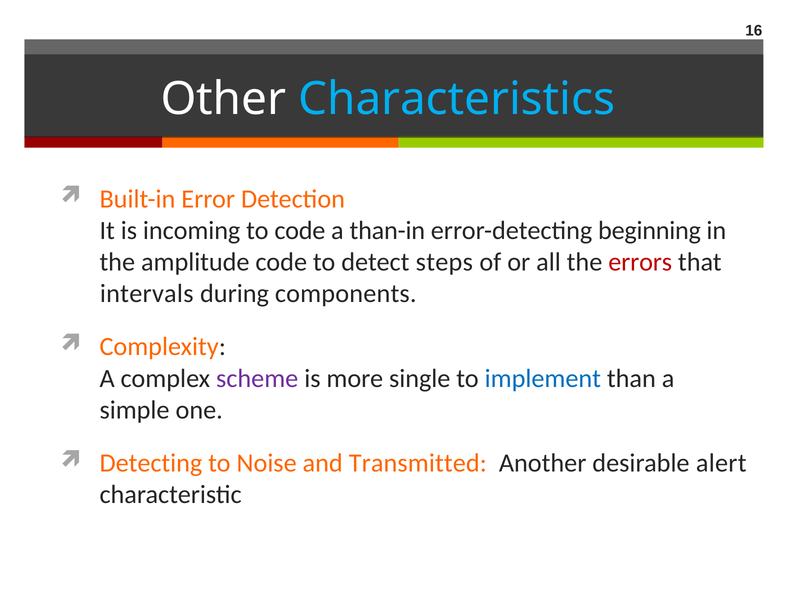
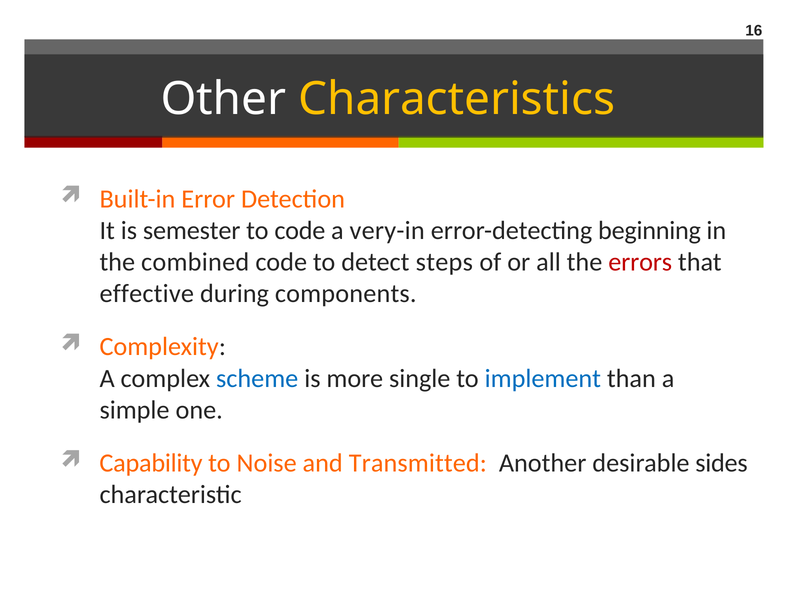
Characteristics colour: light blue -> yellow (457, 99)
incoming: incoming -> semester (192, 230)
than-in: than-in -> very-in (387, 230)
amplitude: amplitude -> combined (195, 262)
intervals: intervals -> effective (147, 293)
scheme colour: purple -> blue (257, 378)
Detecting: Detecting -> Capability (151, 463)
alert: alert -> sides (721, 463)
